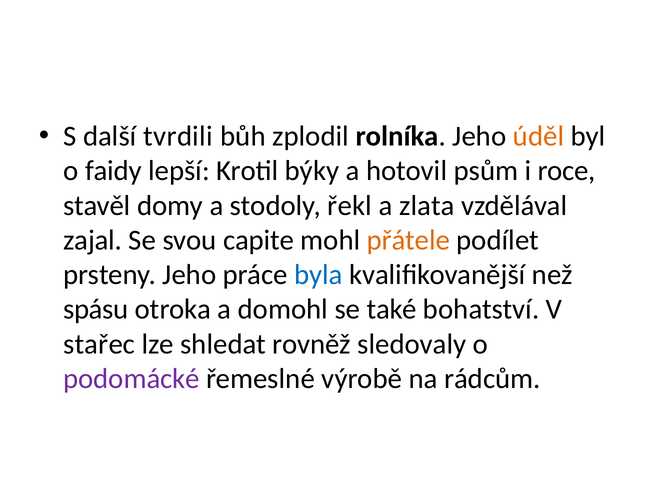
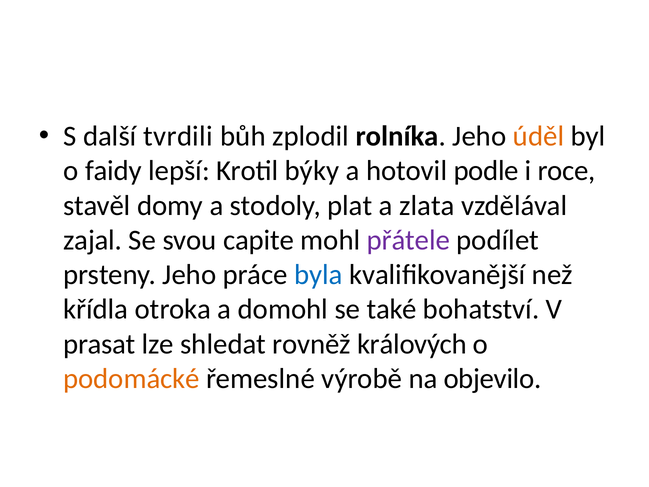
psům: psům -> podle (486, 171)
řekl: řekl -> plat (350, 205)
přátele colour: orange -> purple (408, 240)
spásu: spásu -> křídla (96, 309)
stařec: stařec -> prasat (99, 344)
sledovaly: sledovaly -> králových (412, 344)
podomácké colour: purple -> orange (131, 379)
rádcům: rádcům -> objevilo (493, 379)
